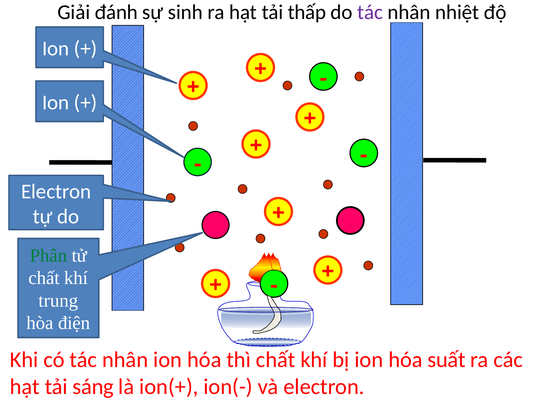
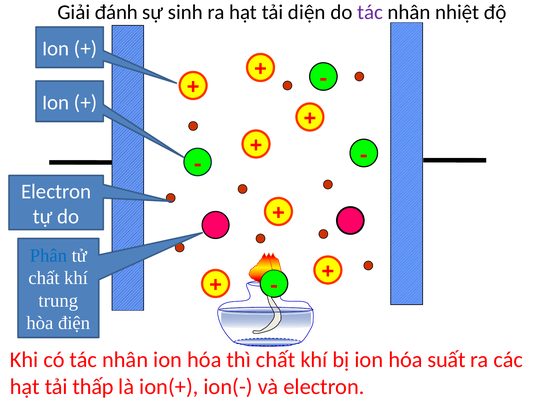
thấp: thấp -> diện (307, 12)
Phân colour: green -> blue (48, 255)
sáng: sáng -> thấp (93, 386)
